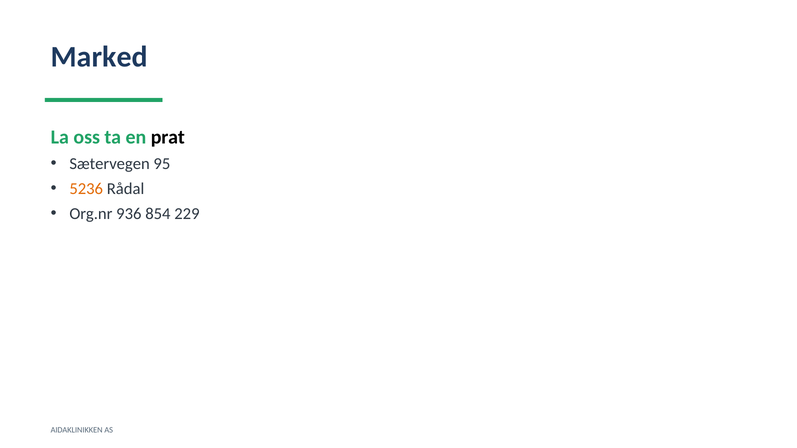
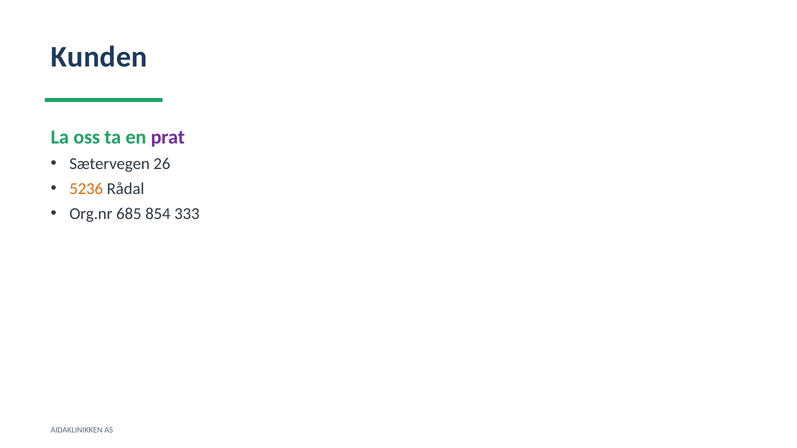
Marked: Marked -> Kunden (99, 57)
prat colour: black -> purple (168, 137)
95: 95 -> 26 (162, 164)
936: 936 -> 685 (129, 214)
229: 229 -> 333 (187, 214)
